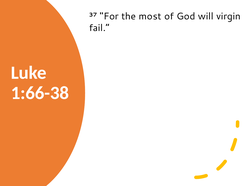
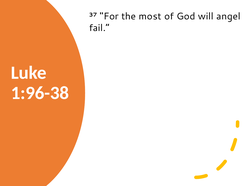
virgin: virgin -> angel (228, 16)
1:66-38: 1:66-38 -> 1:96-38 (40, 93)
